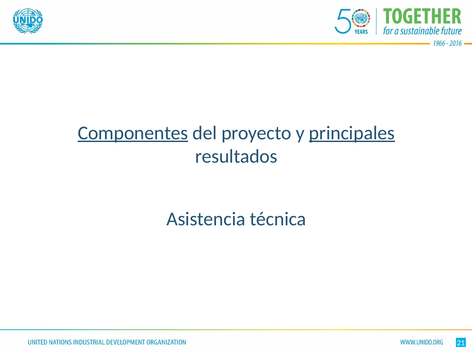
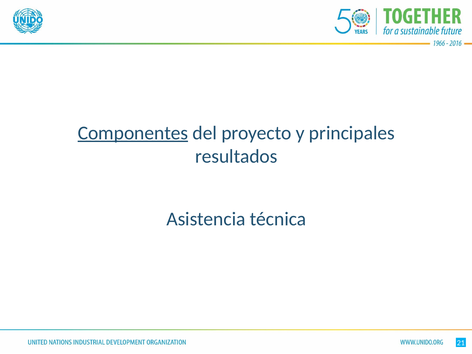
principales underline: present -> none (352, 133)
